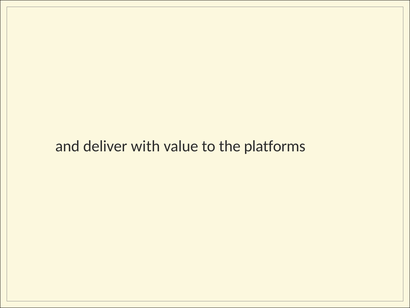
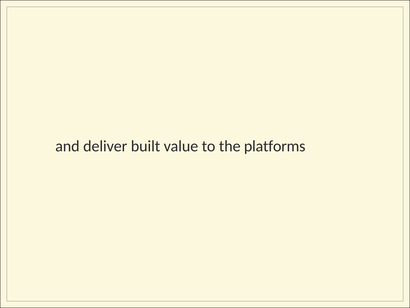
with: with -> built (146, 146)
